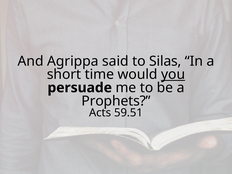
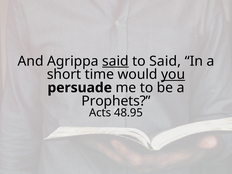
said underline: none -> present (115, 61)
to Silas: Silas -> Said (165, 61)
59.51: 59.51 -> 48.95 (128, 113)
